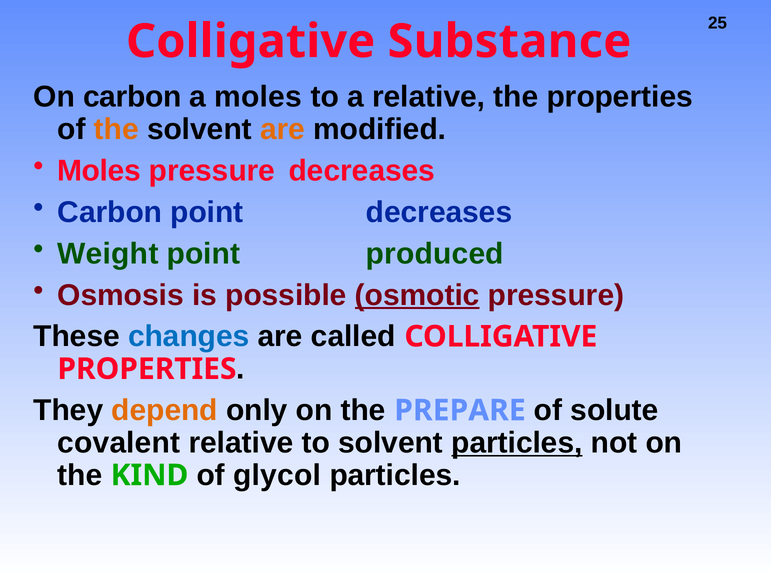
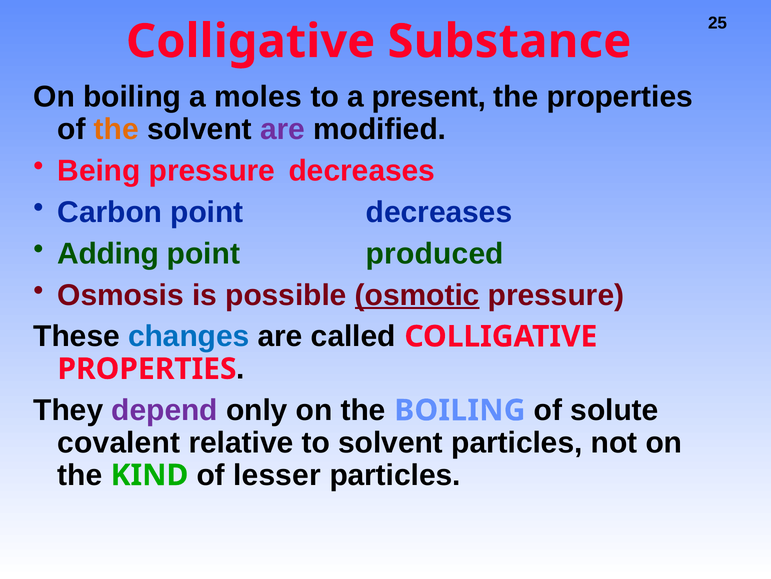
On carbon: carbon -> boiling (132, 97)
a relative: relative -> present (429, 97)
are colour: orange -> purple (283, 129)
Moles: Moles -> Being (99, 171)
Weight: Weight -> Adding (108, 253)
depend colour: orange -> purple (165, 410)
the PREPARE: PREPARE -> BOILING (460, 410)
particles underline: present -> none (517, 442)
glycol: glycol -> lesser (277, 475)
